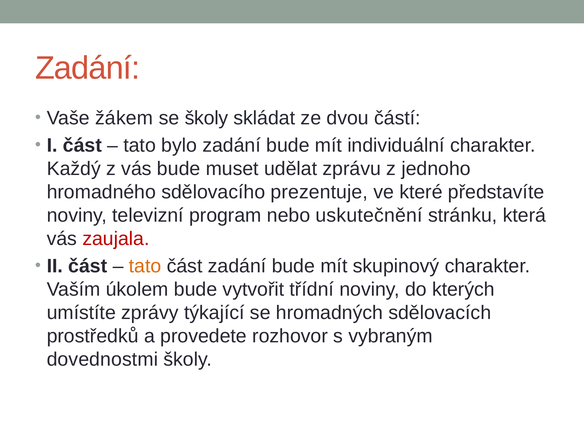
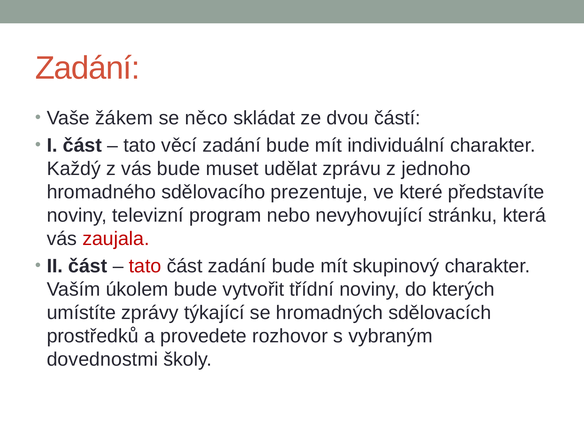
se školy: školy -> něco (206, 118)
bylo: bylo -> věcí (179, 145)
uskutečnění: uskutečnění -> nevyhovující (369, 215)
tato colour: orange -> red (145, 266)
